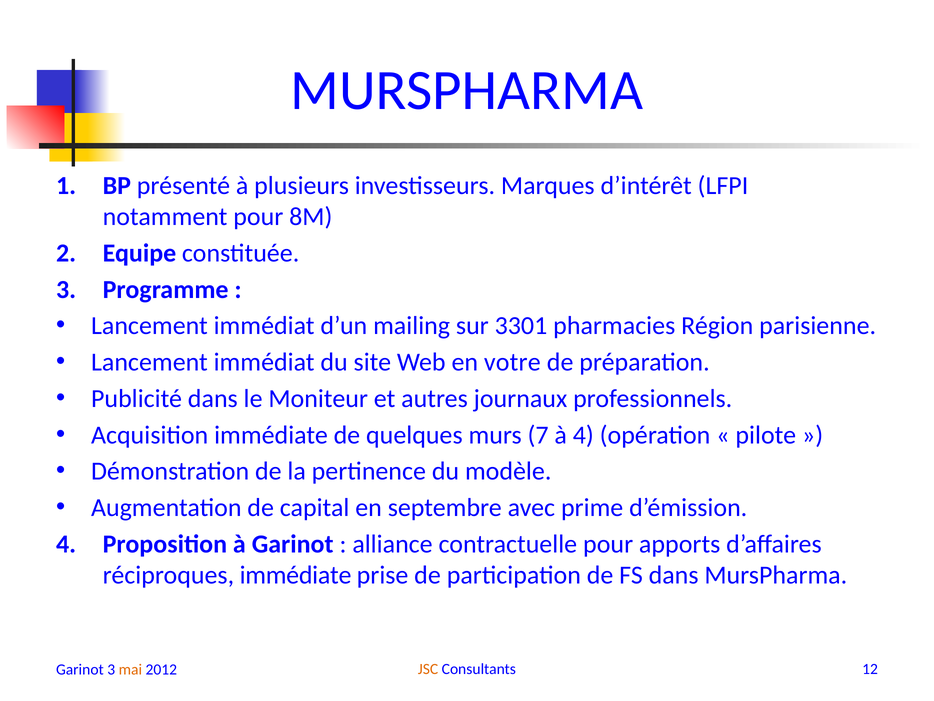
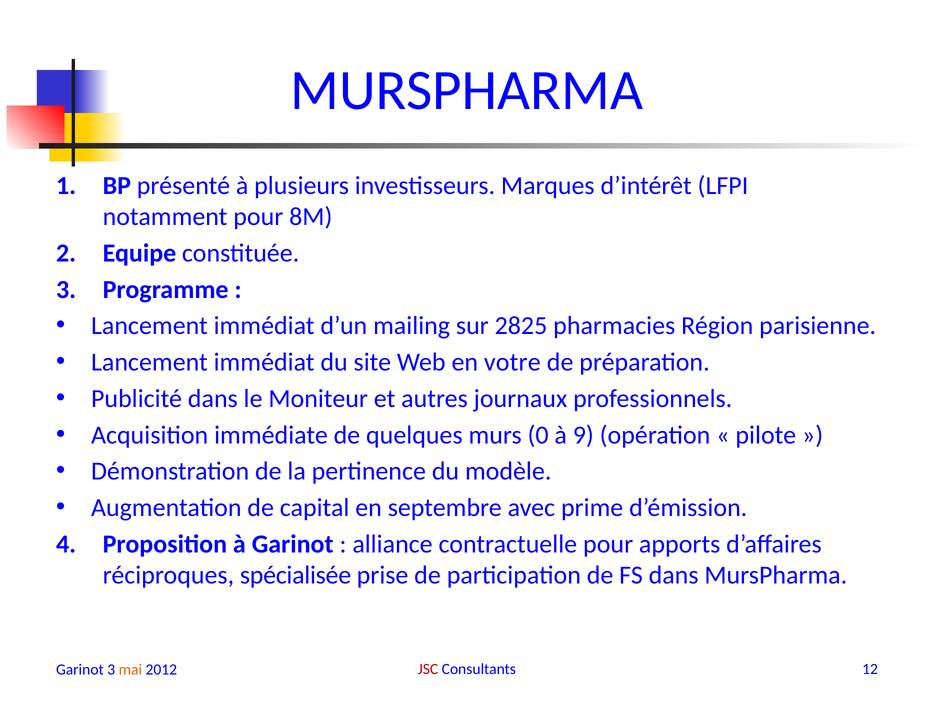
3301: 3301 -> 2825 (521, 326)
7: 7 -> 0 (538, 435)
à 4: 4 -> 9 (583, 435)
réciproques immédiate: immédiate -> spécialisée (296, 575)
JSC colour: orange -> red (428, 669)
